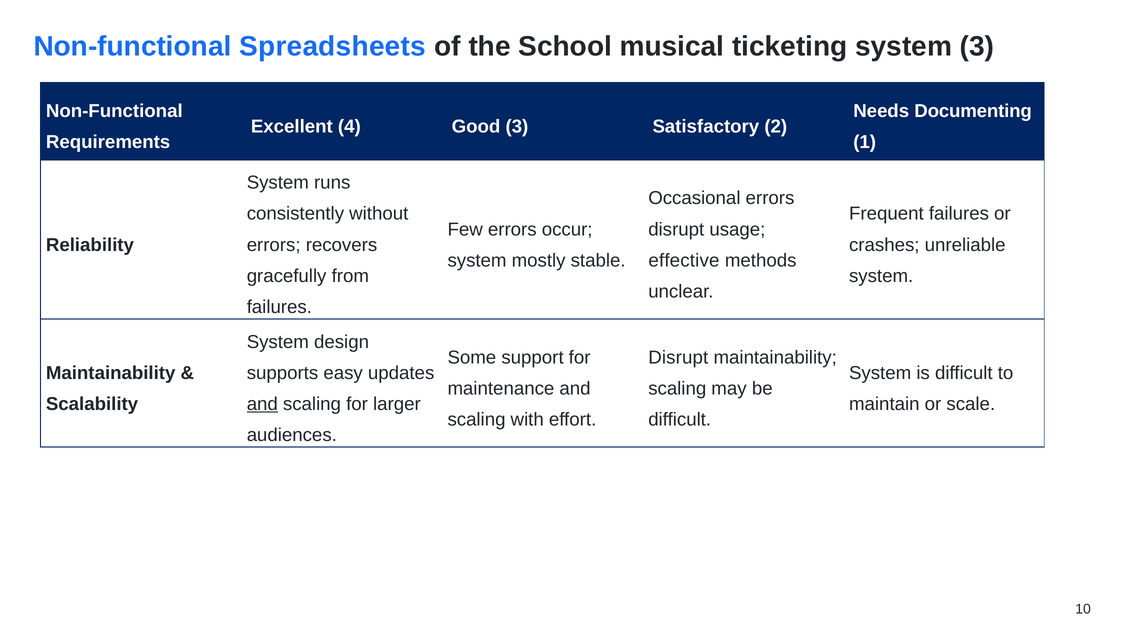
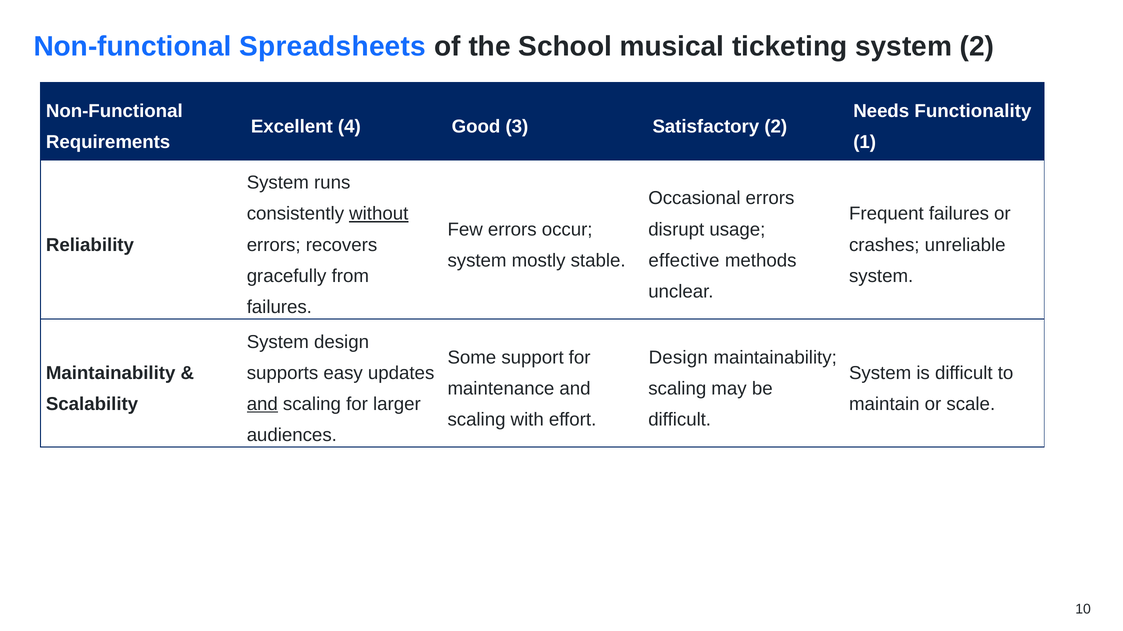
system 3: 3 -> 2 (977, 47)
Documenting: Documenting -> Functionality (973, 111)
without underline: none -> present (379, 214)
Disrupt: Disrupt -> Design (678, 358)
